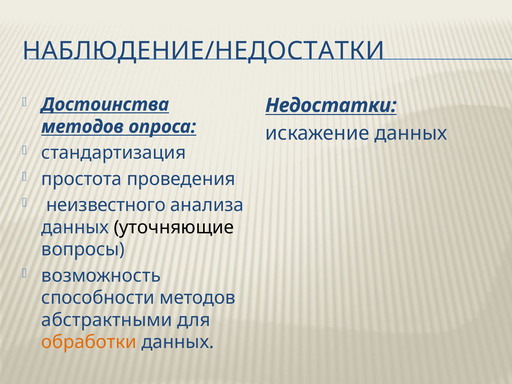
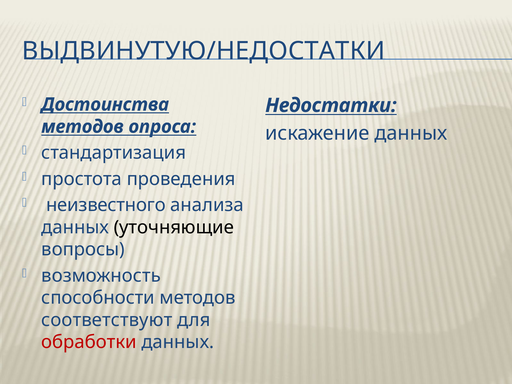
НАБЛЮДЕНИЕ/НЕДОСТАТКИ: НАБЛЮДЕНИЕ/НЕДОСТАТКИ -> ВЫДВИНУТУЮ/НЕДОСТАТКИ (204, 51)
абстрактными: абстрактными -> соответствуют (107, 320)
обработки colour: orange -> red (89, 342)
